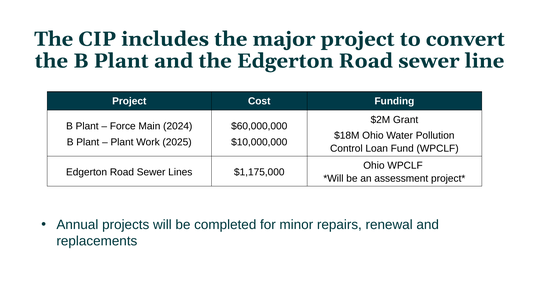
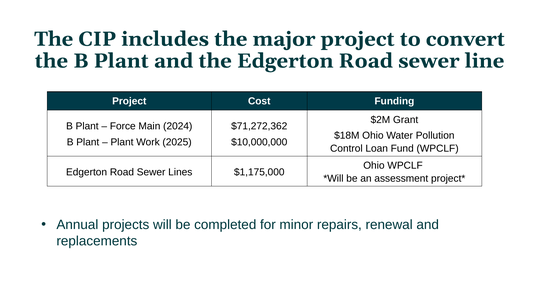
$60,000,000: $60,000,000 -> $71,272,362 (259, 126)
